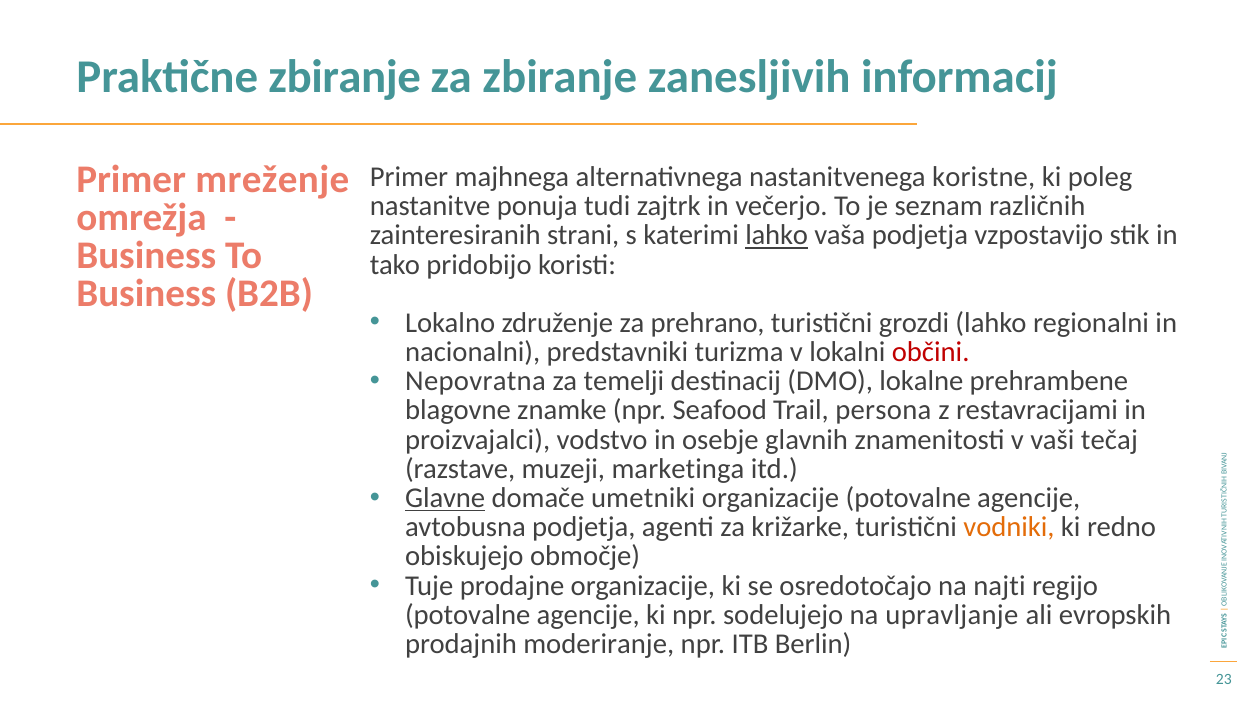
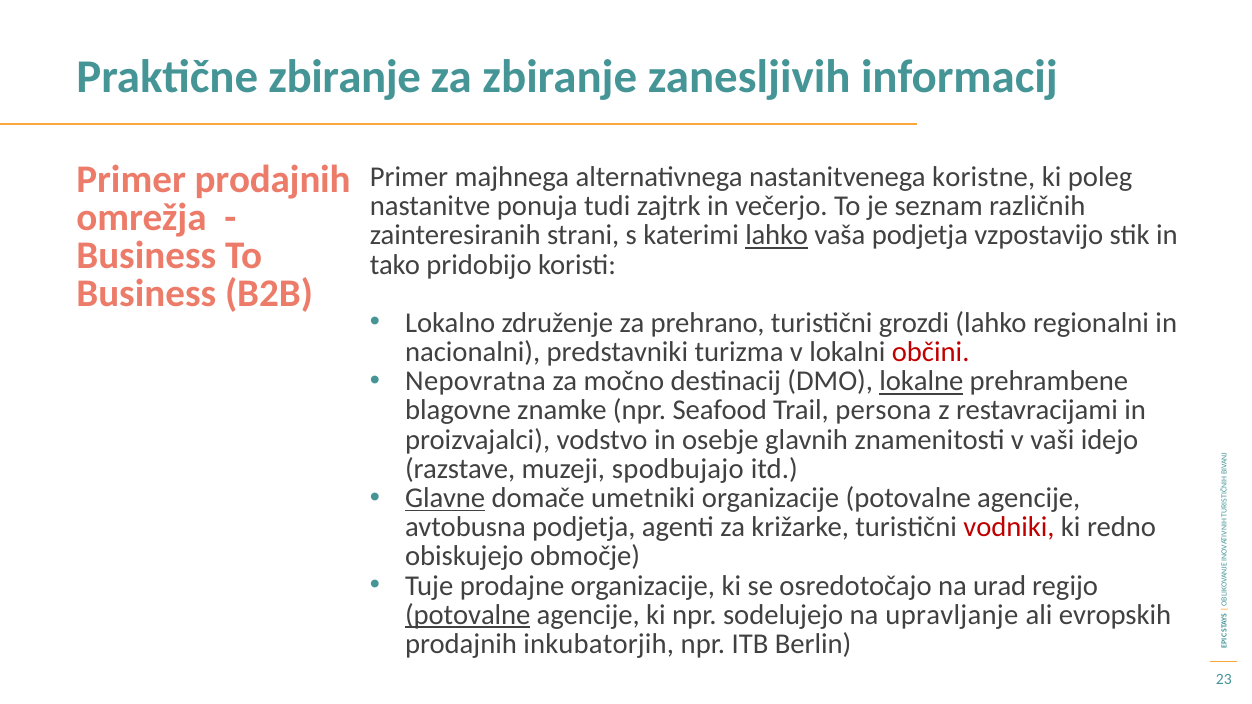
Primer mreženje: mreženje -> prodajnih (273, 180)
temelji: temelji -> močno (624, 381)
lokalne underline: none -> present (921, 381)
tečaj: tečaj -> idejo (1110, 440)
marketinga: marketinga -> spodbujajo (678, 469)
vodniki colour: orange -> red (1009, 527)
najti: najti -> urad (1000, 586)
potovalne underline: none -> present (468, 615)
moderiranje: moderiranje -> inkubatorjih (599, 644)
